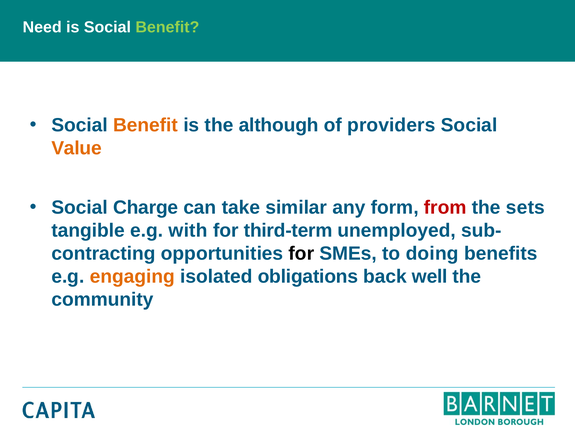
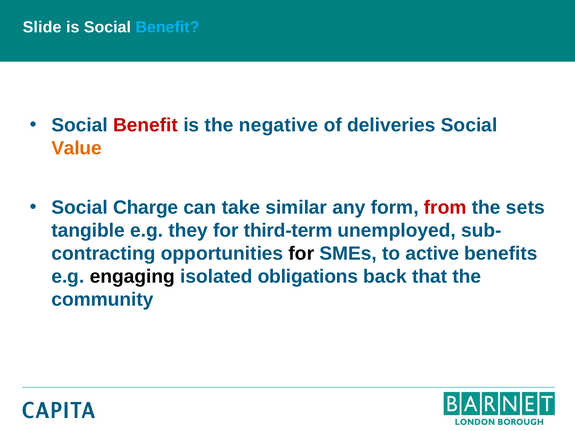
Need: Need -> Slide (42, 27)
Benefit colour: light green -> light blue (167, 27)
Benefit colour: orange -> red (146, 125)
although: although -> negative (279, 125)
providers: providers -> deliveries (391, 125)
with: with -> they (188, 231)
doing: doing -> active (432, 254)
engaging colour: orange -> black (132, 277)
well: well -> that (430, 277)
